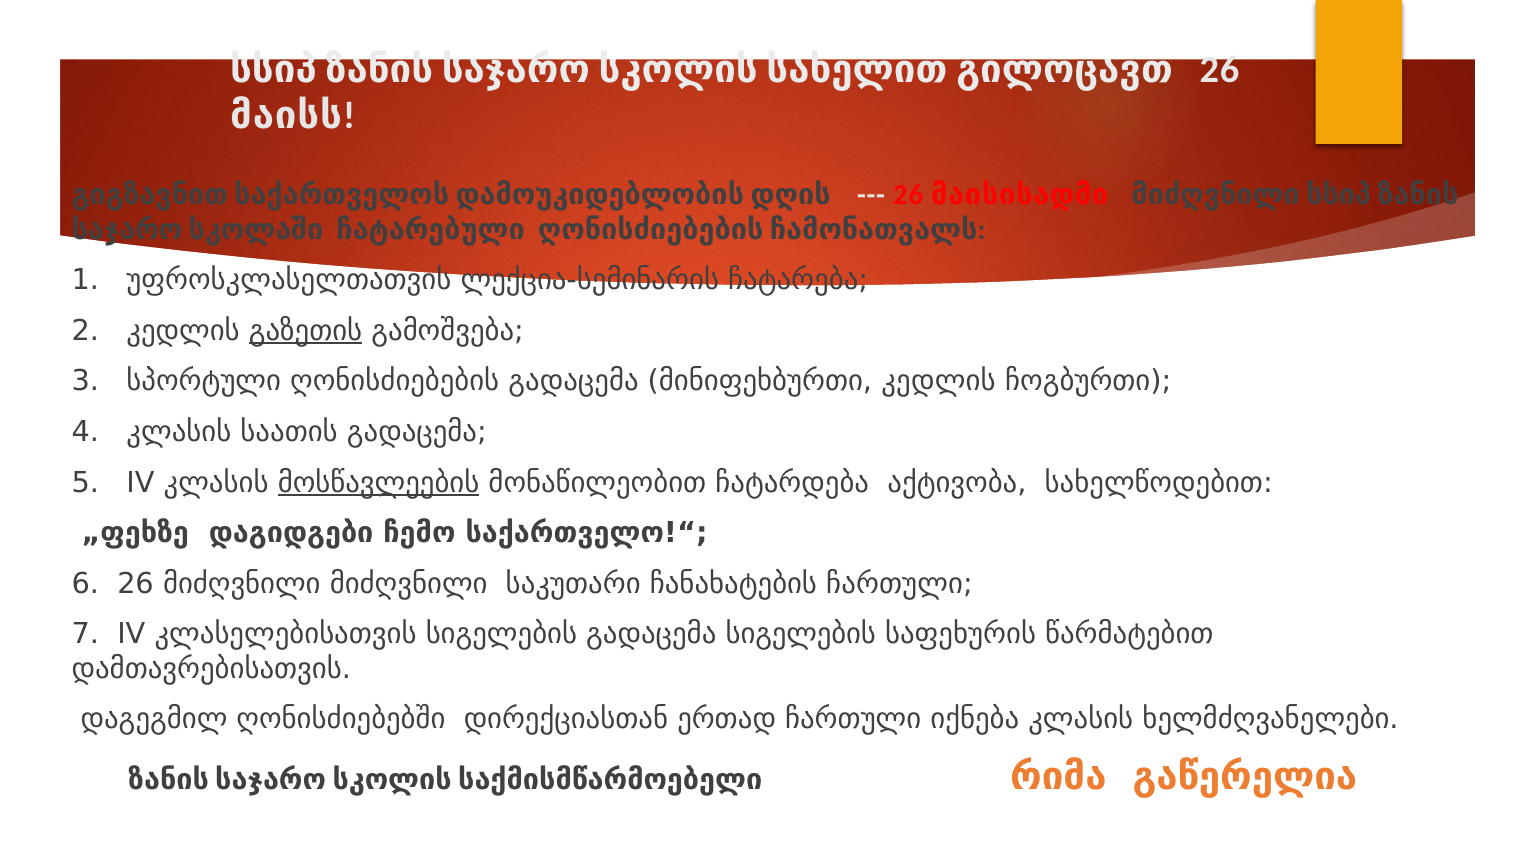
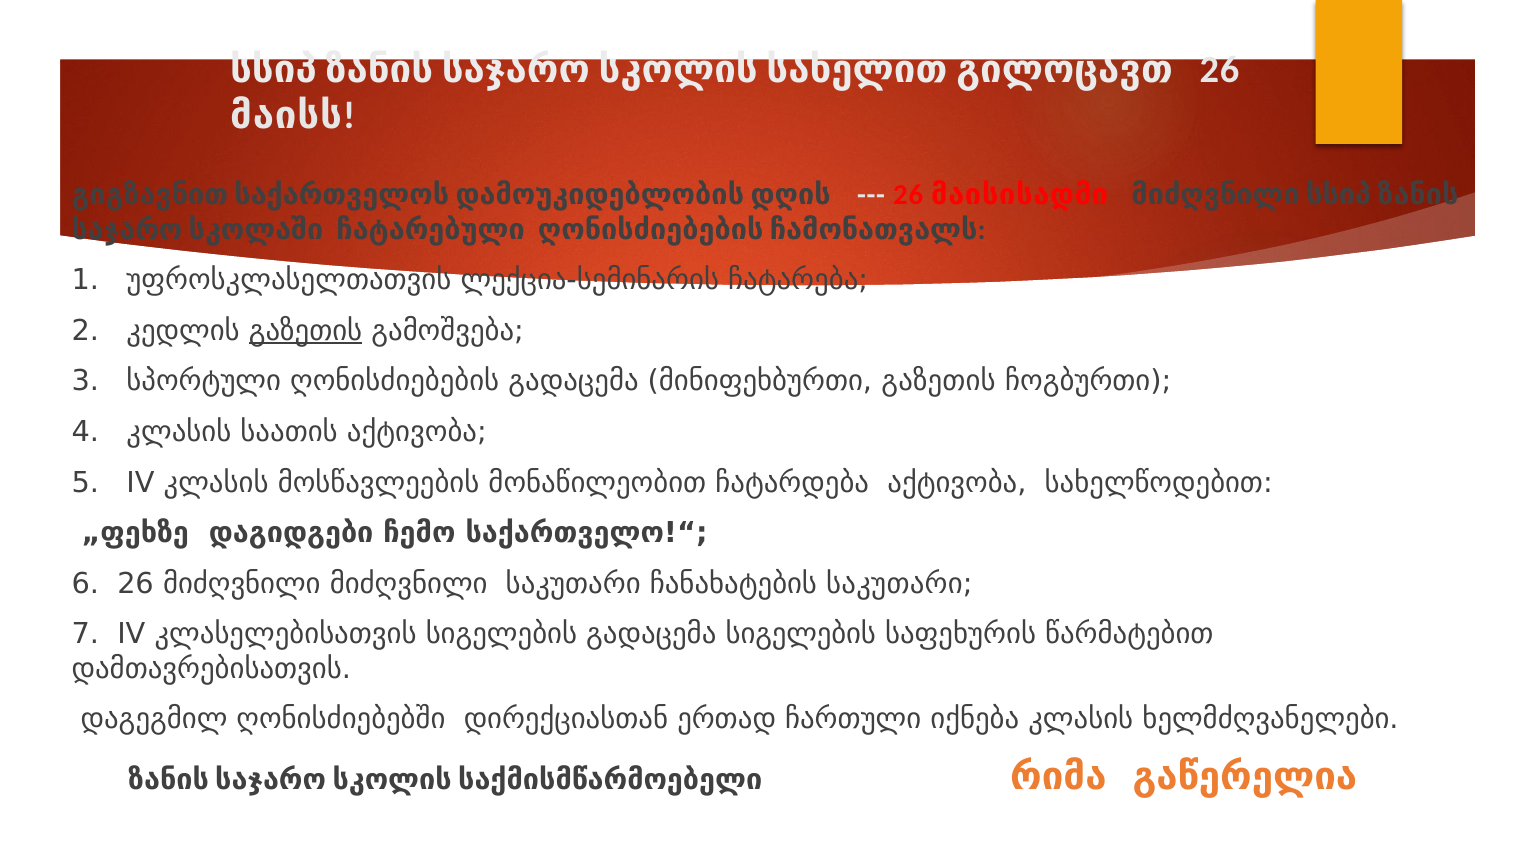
მინიფეხბურთი კედლის: კედლის -> გაზეთის (939, 381)
საათის გადაცემა: გადაცემა -> აქტივობა (417, 432)
მოსწავლეების underline: present -> none (379, 483)
ჩანახატების ჩართული: ჩართული -> საკუთარი (899, 584)
